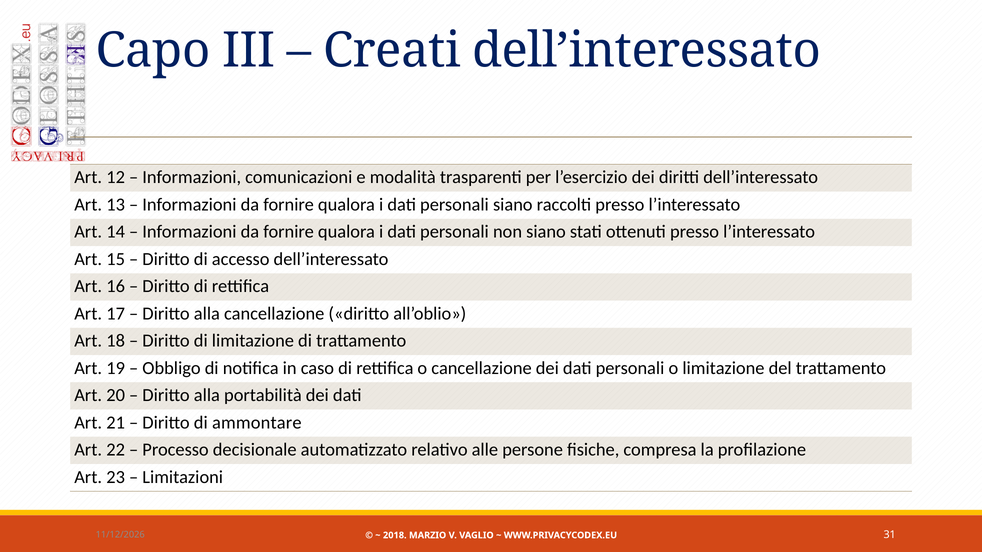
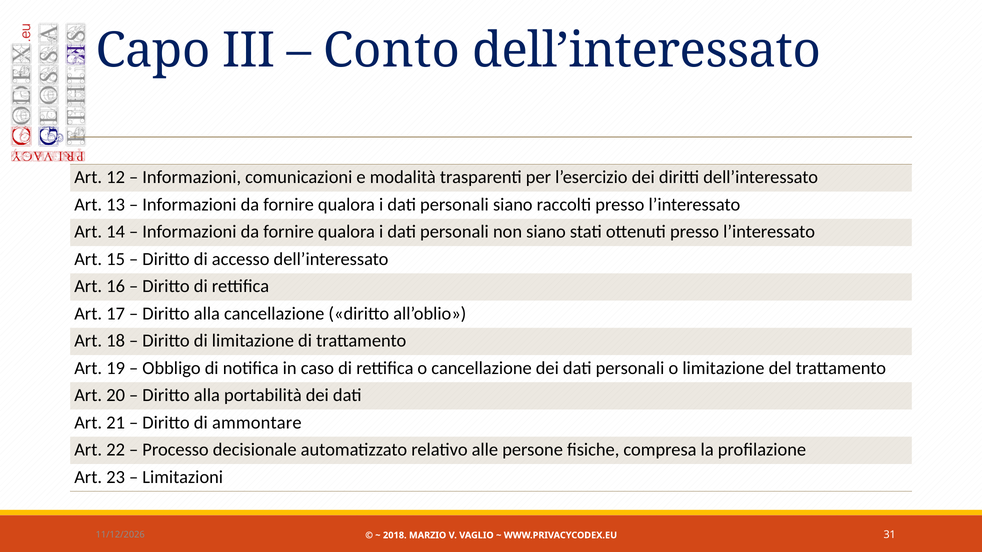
Creati: Creati -> Conto (392, 51)
